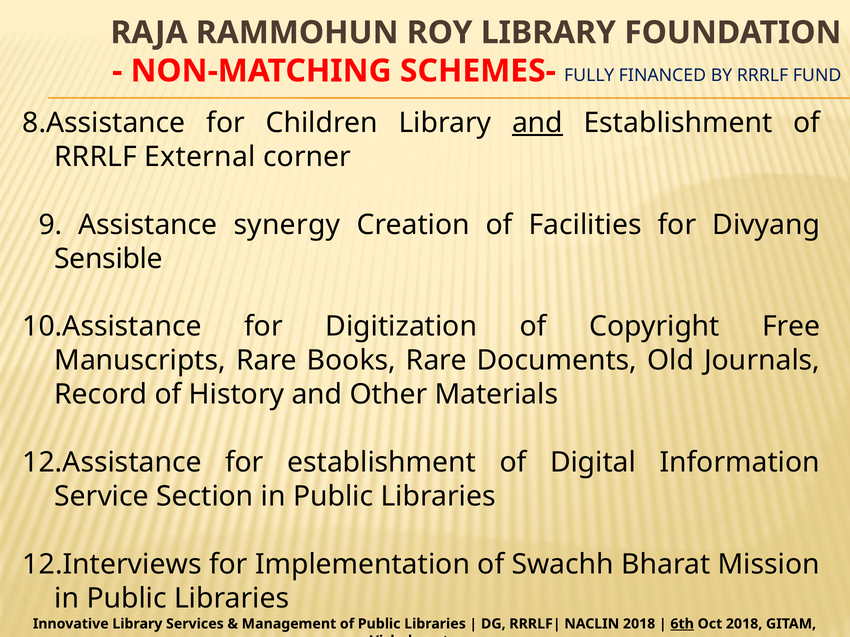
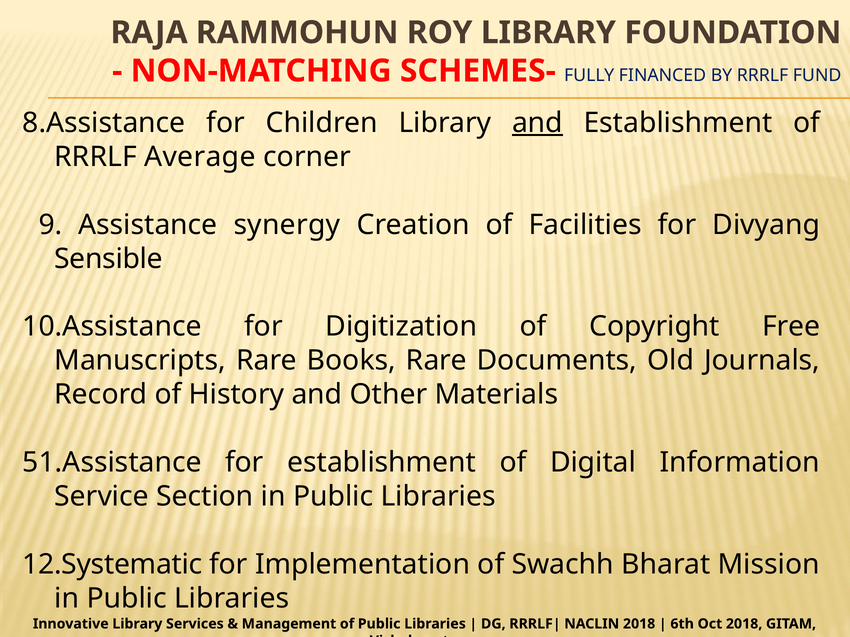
External: External -> Average (200, 157)
12.Assistance: 12.Assistance -> 51.Assistance (112, 463)
12.Interviews: 12.Interviews -> 12.Systematic (112, 565)
6th underline: present -> none (682, 624)
